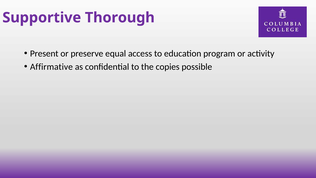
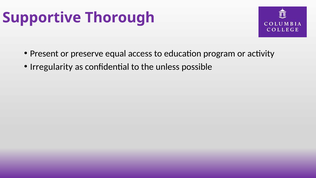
Affirmative: Affirmative -> Irregularity (51, 67)
copies: copies -> unless (168, 67)
